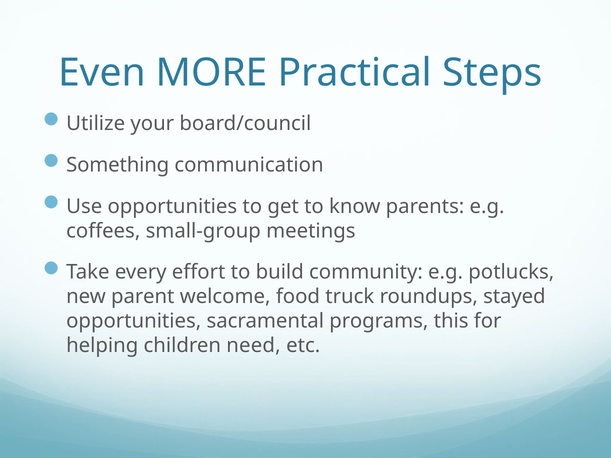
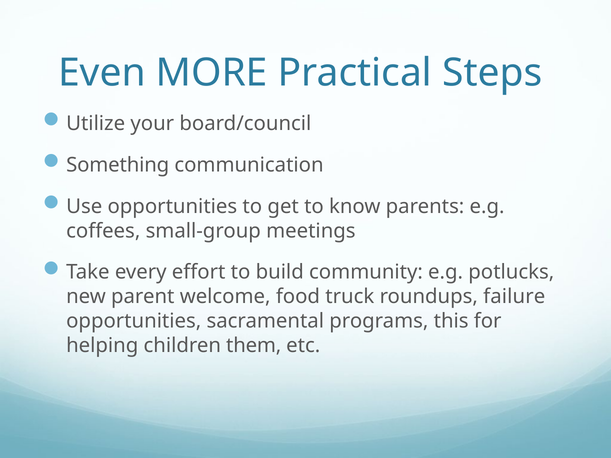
stayed: stayed -> failure (514, 297)
need: need -> them (254, 346)
